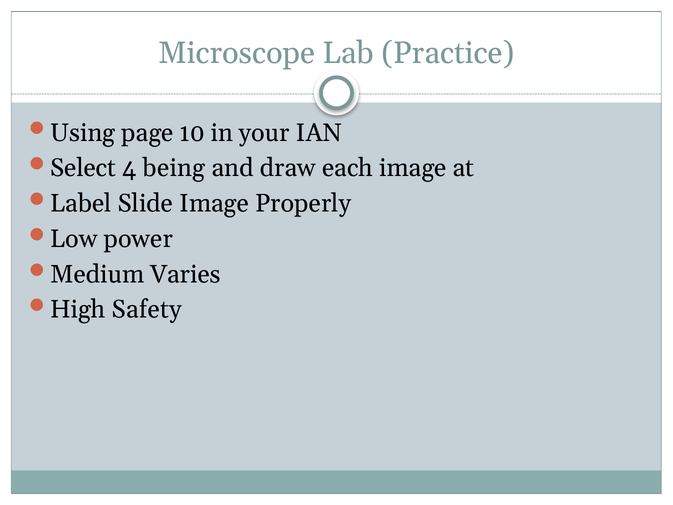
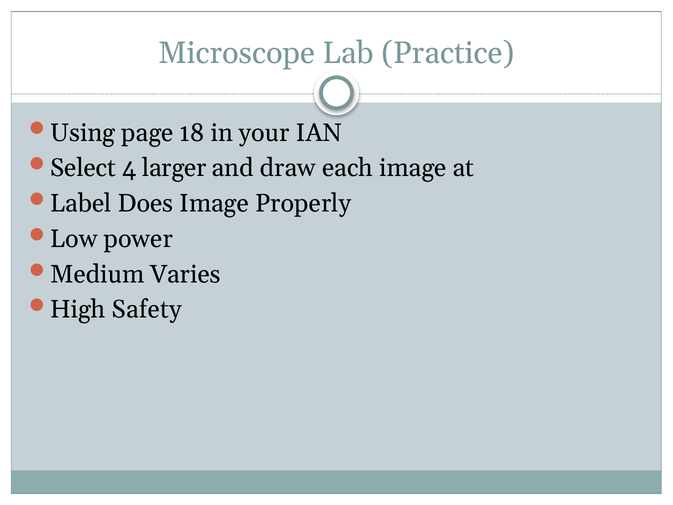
10: 10 -> 18 (192, 133)
being: being -> larger (174, 168)
Slide: Slide -> Does (145, 203)
